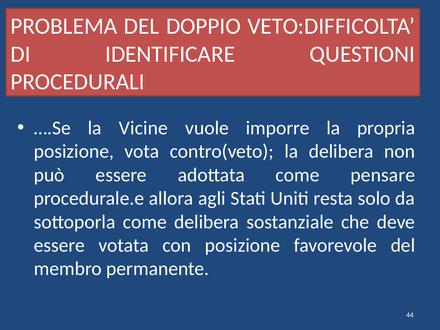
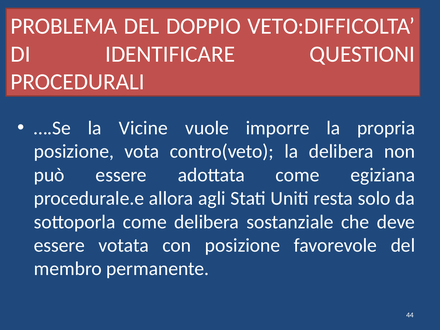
pensare: pensare -> egiziana (383, 175)
